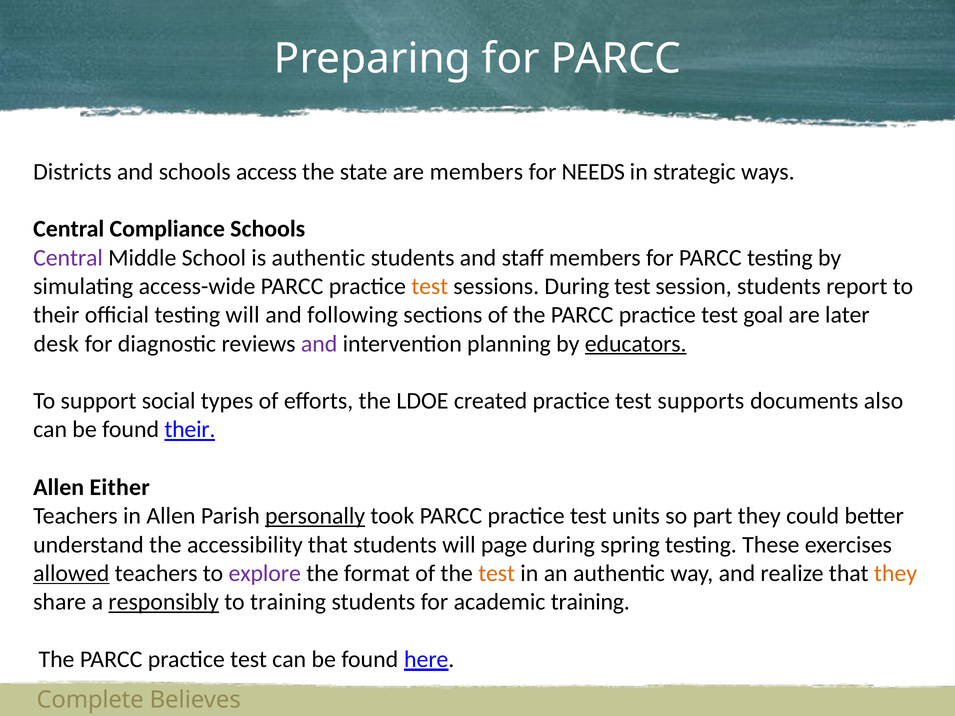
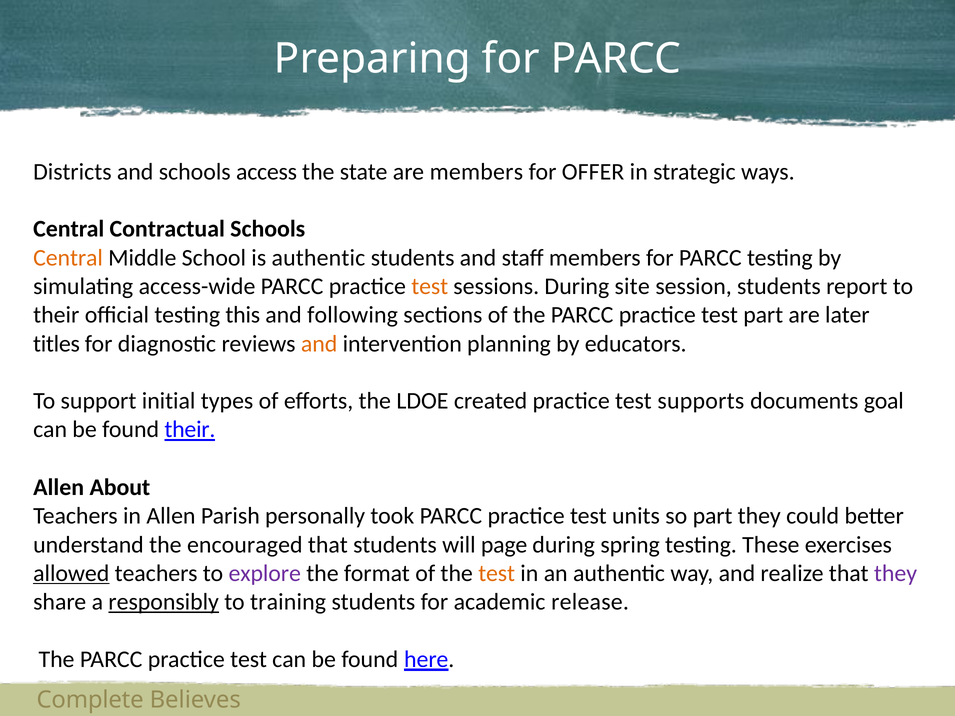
NEEDS: NEEDS -> OFFER (593, 172)
Compliance: Compliance -> Contractual (167, 229)
Central colour: purple -> orange (68, 258)
During test: test -> site (632, 286)
testing will: will -> this (243, 315)
test goal: goal -> part (763, 315)
desk: desk -> titles (56, 344)
and colour: purple -> orange (319, 344)
educators underline: present -> none (636, 344)
social: social -> initial (169, 401)
also: also -> goal (884, 401)
Either: Either -> About (120, 488)
personally underline: present -> none (315, 516)
accessibility: accessibility -> encouraged (245, 545)
they colour: orange -> purple (896, 573)
academic training: training -> release (590, 602)
